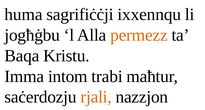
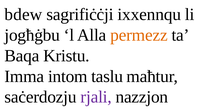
huma: huma -> bdew (23, 15)
trabi: trabi -> taslu (107, 77)
rjali colour: orange -> purple (96, 97)
